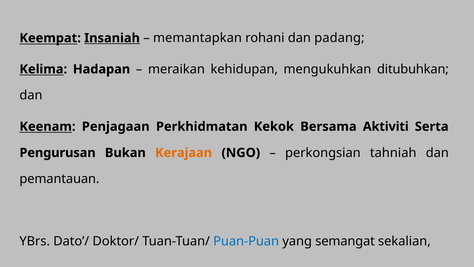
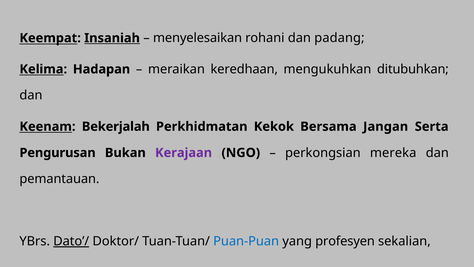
memantapkan: memantapkan -> menyelesaikan (198, 38)
kehidupan: kehidupan -> keredhaan (244, 69)
Penjagaan: Penjagaan -> Bekerjalah (116, 126)
Aktiviti: Aktiviti -> Jangan (386, 126)
Kerajaan colour: orange -> purple (184, 153)
tahniah: tahniah -> mereka (393, 153)
Dato’/ underline: none -> present (71, 241)
semangat: semangat -> profesyen (345, 241)
